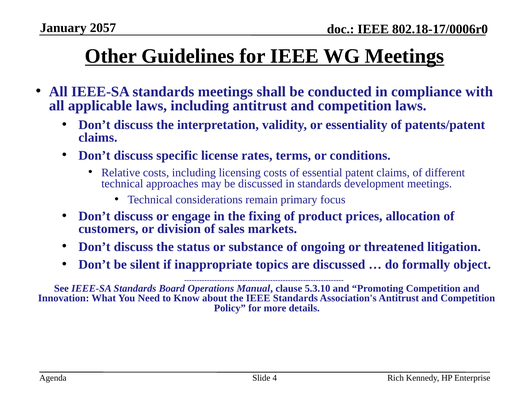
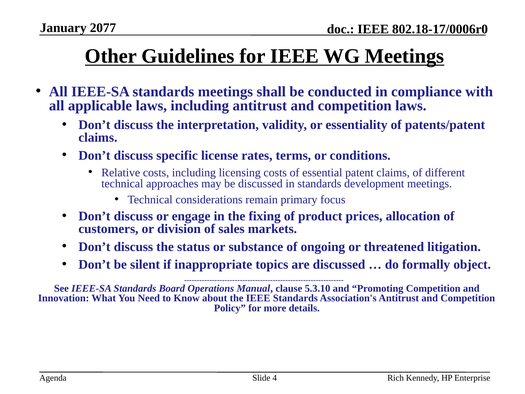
2057: 2057 -> 2077 (103, 28)
